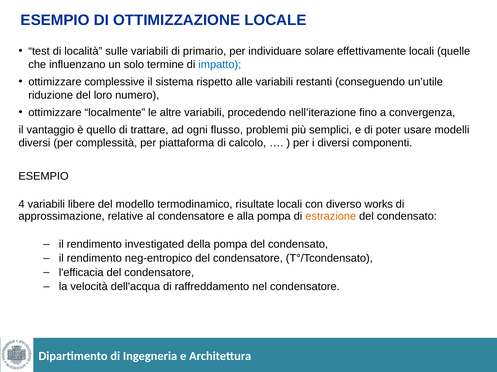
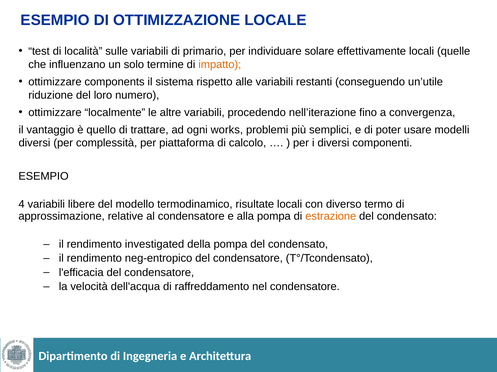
impatto colour: blue -> orange (220, 65)
complessive: complessive -> components (115, 82)
flusso: flusso -> works (227, 130)
works: works -> termo (379, 205)
